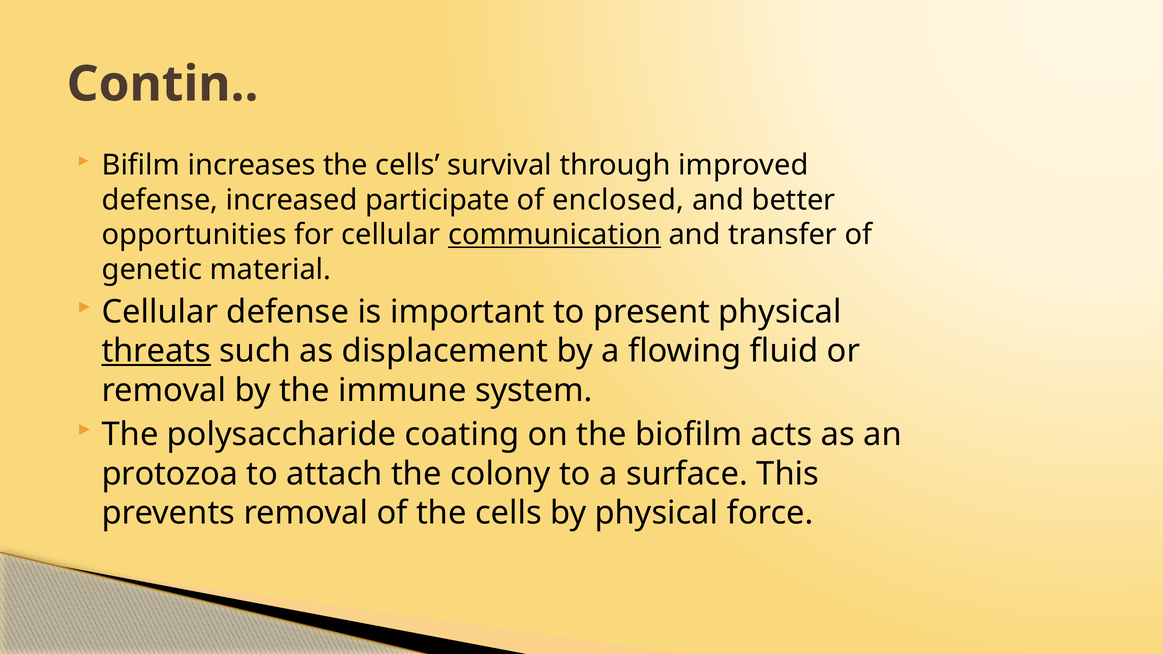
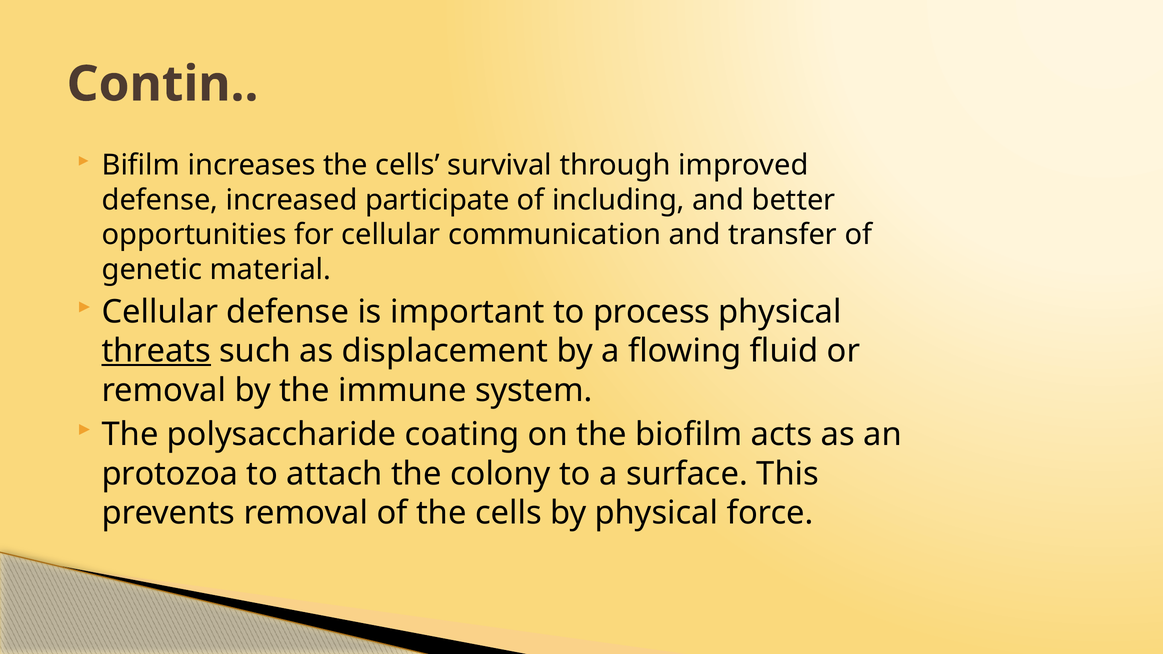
enclosed: enclosed -> including (618, 200)
communication underline: present -> none (555, 235)
present: present -> process (652, 312)
